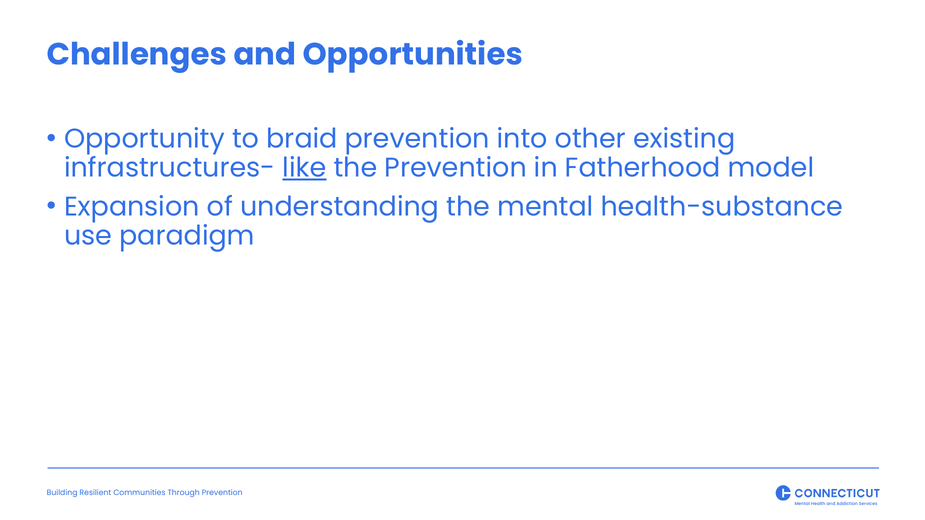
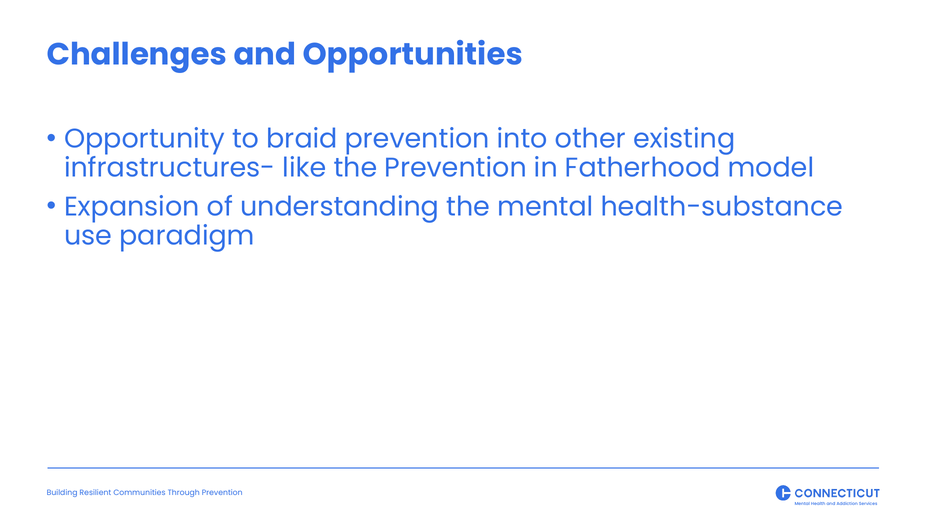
like underline: present -> none (304, 168)
